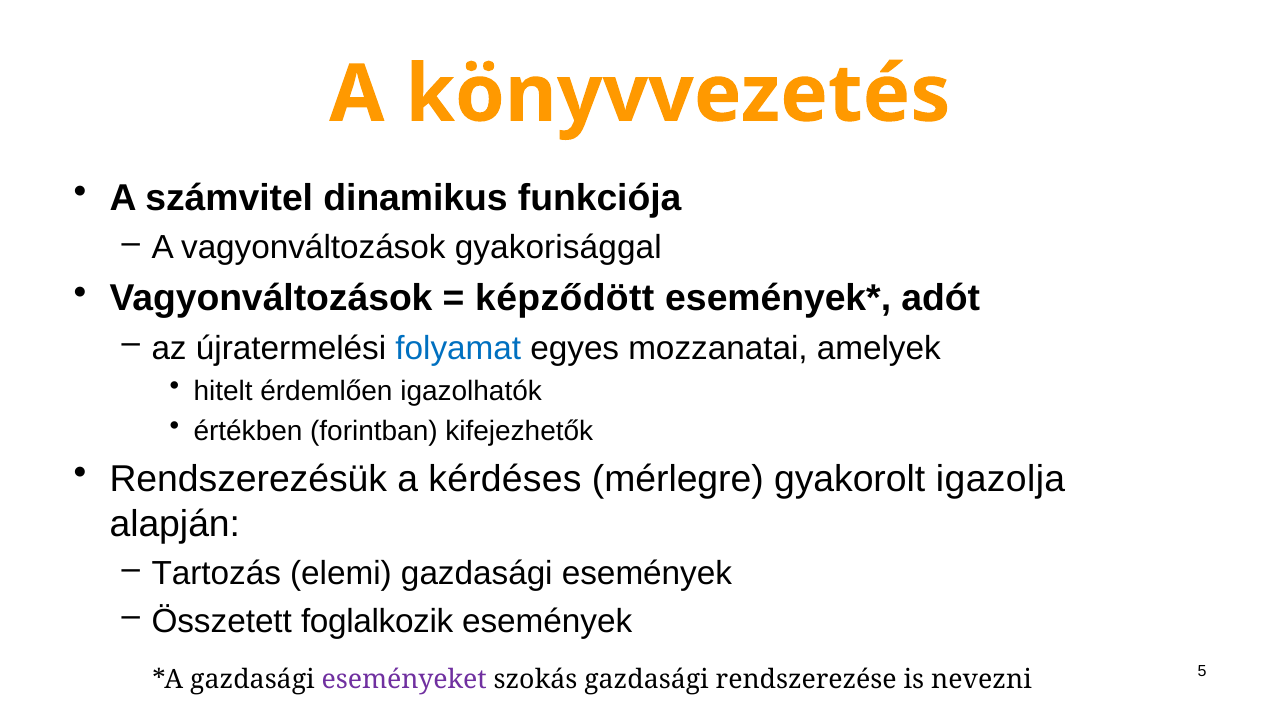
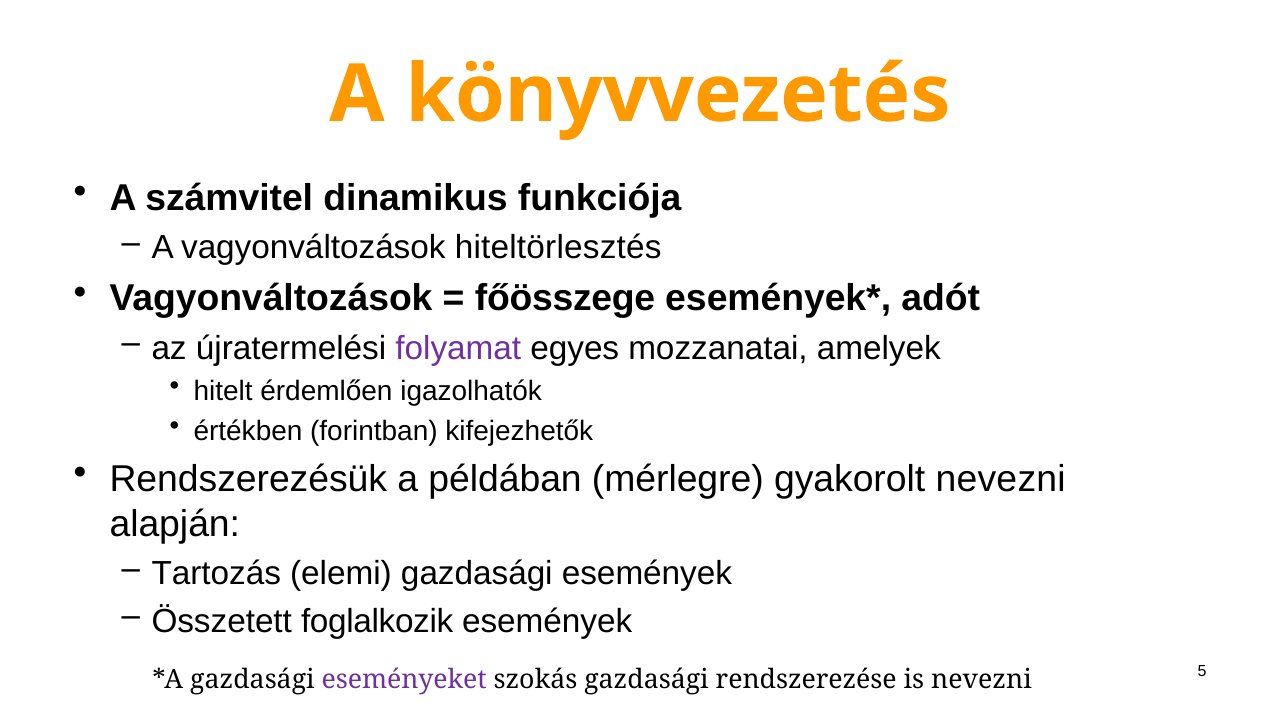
gyakorisággal: gyakorisággal -> hiteltörlesztés (558, 247)
képződött: képződött -> főösszege (565, 299)
folyamat colour: blue -> purple (458, 348)
kérdéses: kérdéses -> példában (505, 479)
gyakorolt igazolja: igazolja -> nevezni (1001, 479)
